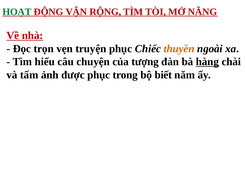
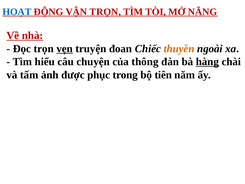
HOẠT colour: green -> blue (17, 12)
VẬN RỘNG: RỘNG -> TRỌN (105, 12)
vẹn underline: none -> present (65, 49)
truyện phục: phục -> đoan (121, 49)
tượng: tượng -> thông (145, 62)
biết: biết -> tiên (163, 75)
